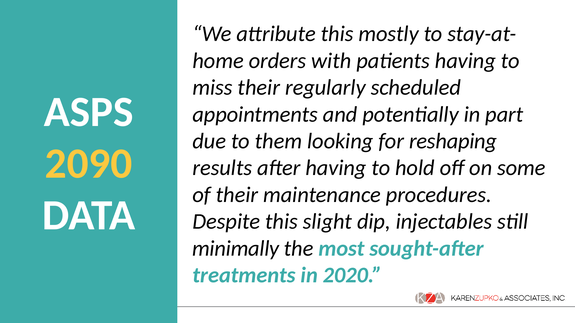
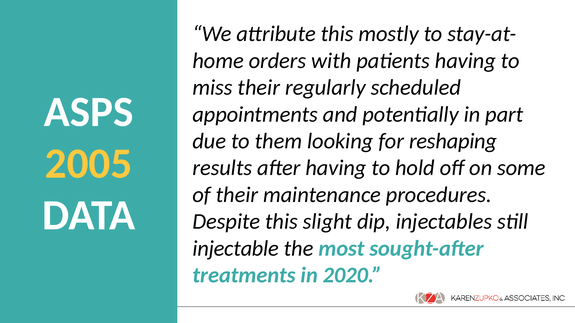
2090: 2090 -> 2005 (89, 164)
minimally: minimally -> injectable (236, 249)
